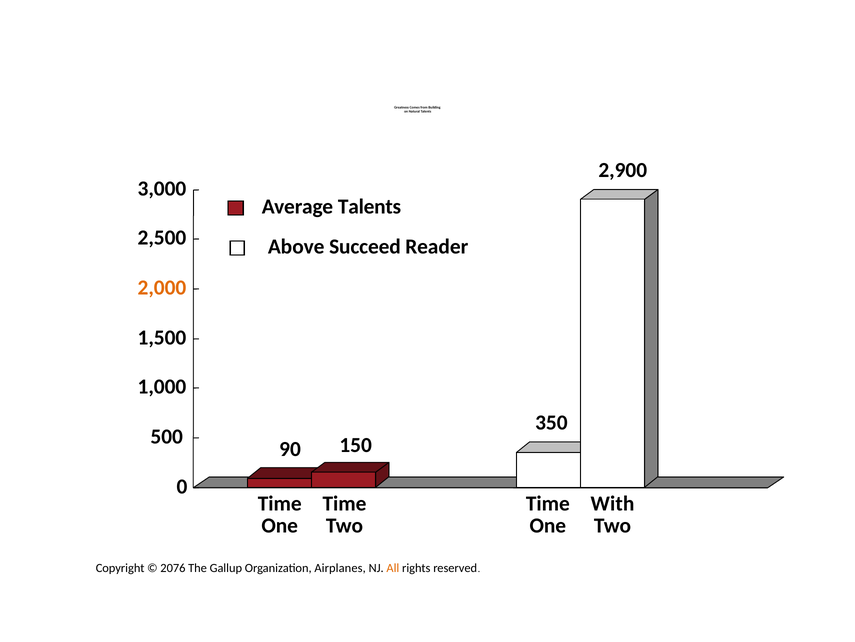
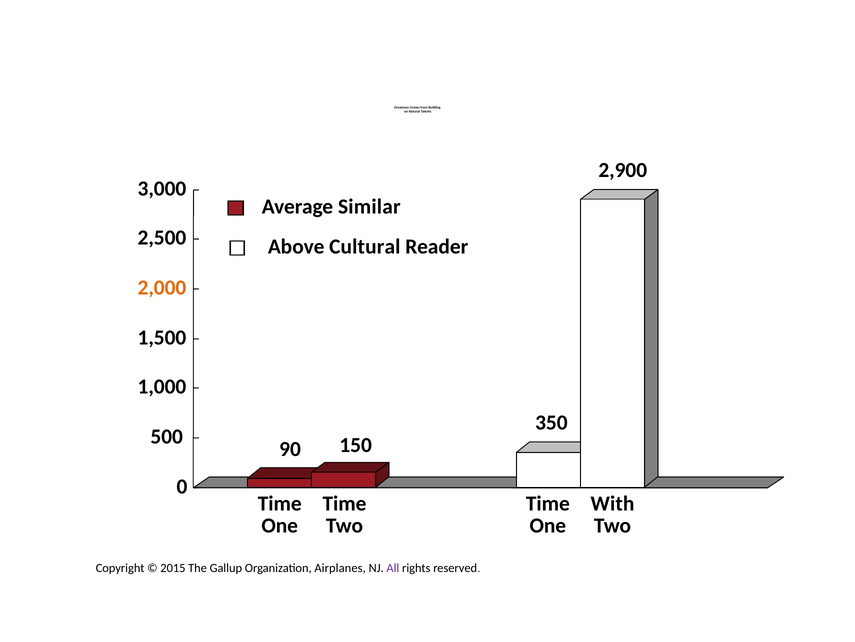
Average Talents: Talents -> Similar (369, 207)
Succeed: Succeed -> Cultural (365, 246)
2076: 2076 -> 2015 (173, 567)
All colour: orange -> purple (393, 567)
